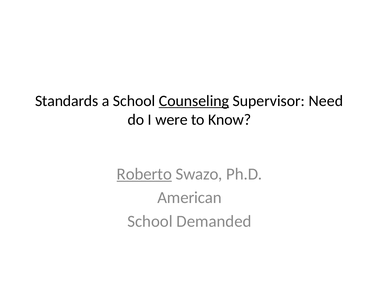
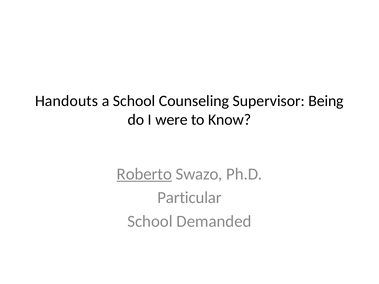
Standards: Standards -> Handouts (67, 101)
Counseling underline: present -> none (194, 101)
Need: Need -> Being (326, 101)
American: American -> Particular (190, 198)
